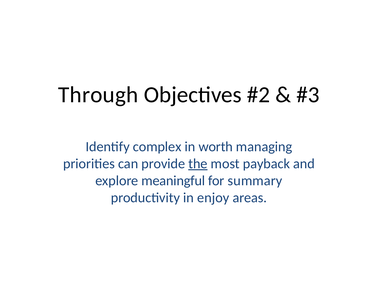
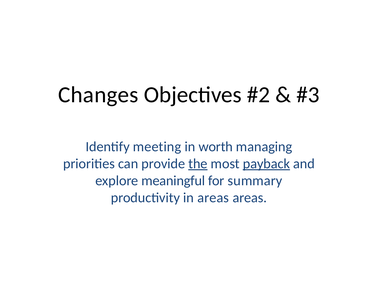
Through: Through -> Changes (98, 95)
complex: complex -> meeting (157, 147)
payback underline: none -> present (266, 164)
in enjoy: enjoy -> areas (213, 198)
